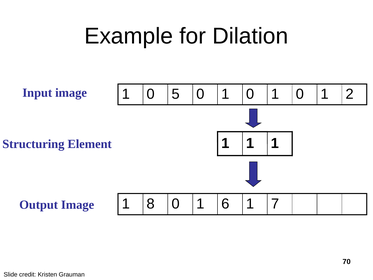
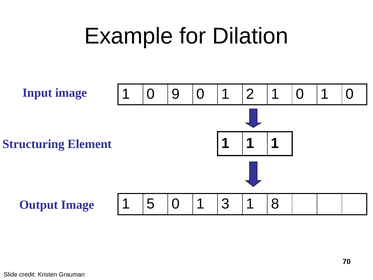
5: 5 -> 9 (176, 94)
0: 0 -> 2 (250, 94)
0 1 2: 2 -> 0 (350, 94)
8: 8 -> 5 (151, 204)
6: 6 -> 3 (225, 204)
7: 7 -> 8 (275, 204)
